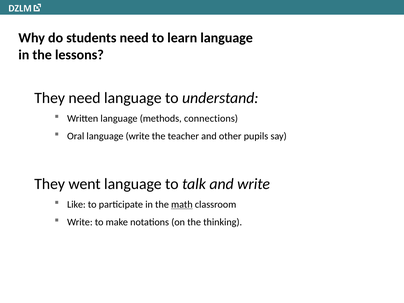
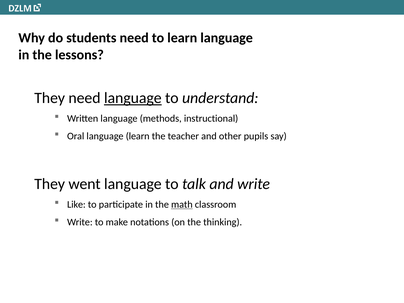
language underline: none -> present (133, 98)
connections: connections -> instructional (211, 119)
language write: write -> learn (138, 136)
